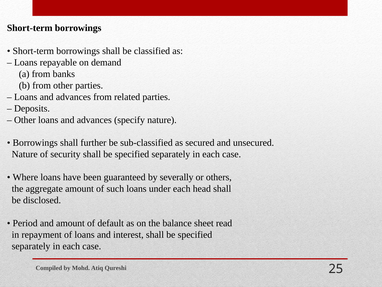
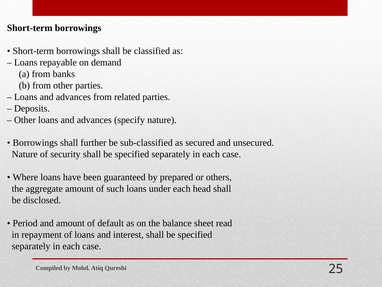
severally: severally -> prepared (177, 177)
